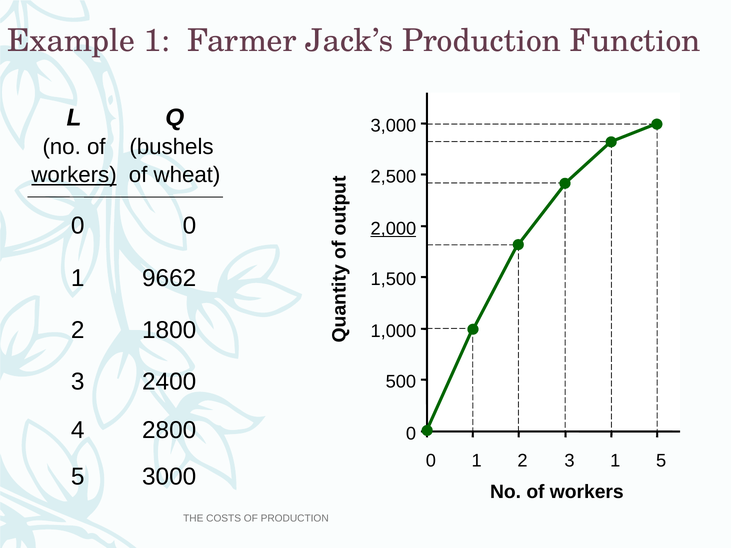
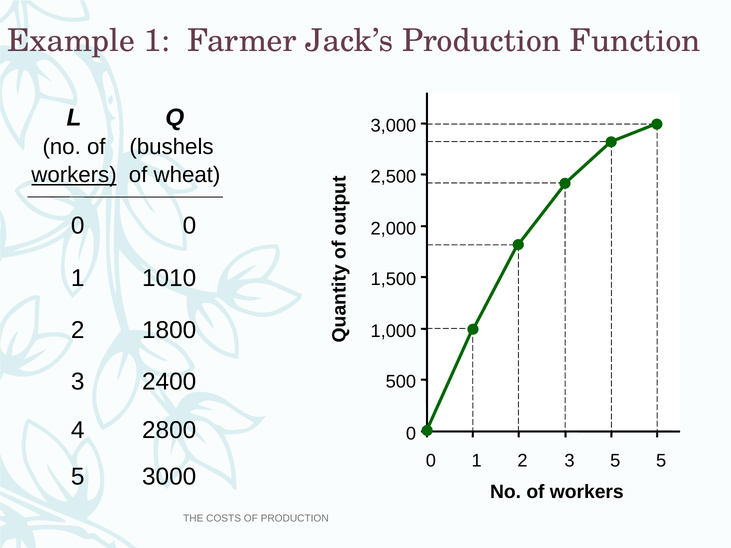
2,000 underline: present -> none (393, 229)
9662: 9662 -> 1010 (169, 278)
3 1: 1 -> 5 (615, 461)
